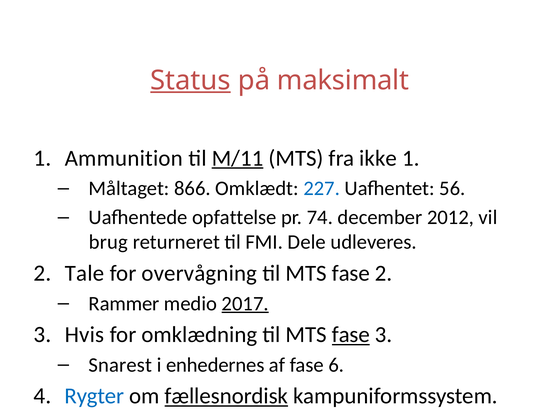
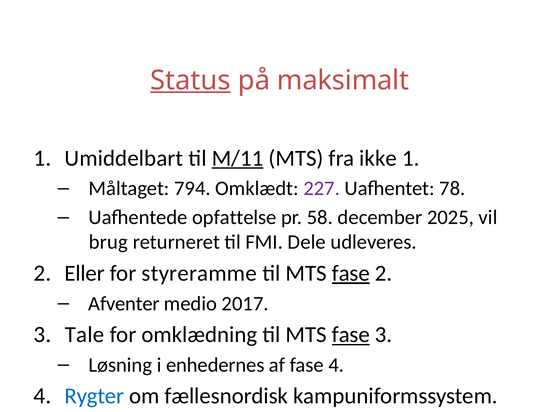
Ammunition: Ammunition -> Umiddelbart (124, 158)
866: 866 -> 794 (192, 189)
227 colour: blue -> purple (322, 189)
56: 56 -> 78 (452, 189)
74: 74 -> 58 (320, 218)
2012: 2012 -> 2025 (450, 218)
Tale: Tale -> Eller (85, 274)
overvågning: overvågning -> styreramme (199, 274)
fase underline: none -> present (351, 274)
Rammer: Rammer -> Afventer (124, 304)
2017 underline: present -> none (245, 304)
Hvis: Hvis -> Tale (84, 335)
Snarest: Snarest -> Løsning (120, 365)
fase 6: 6 -> 4 (336, 365)
fællesnordisk underline: present -> none (226, 397)
